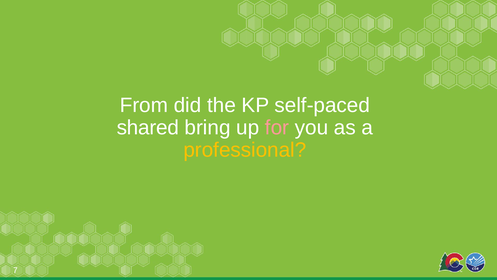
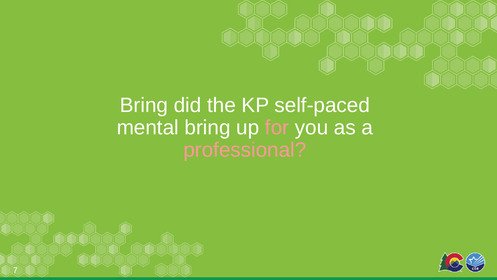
From: From -> Bring (144, 105)
shared: shared -> mental (148, 127)
professional colour: yellow -> pink (245, 150)
